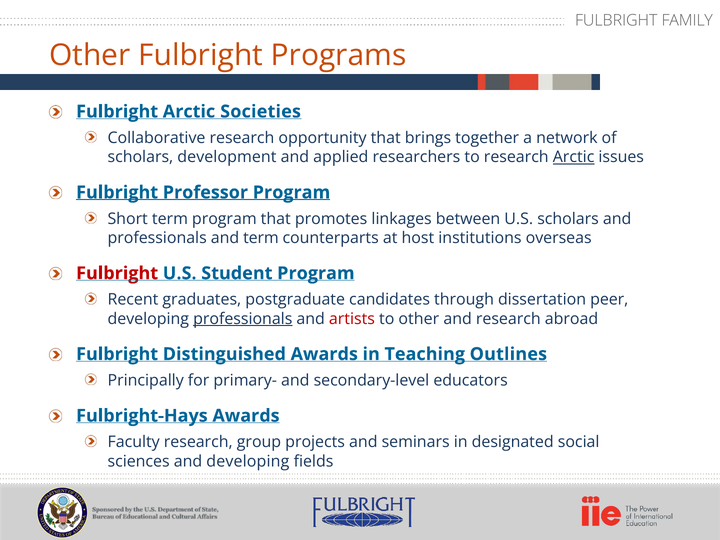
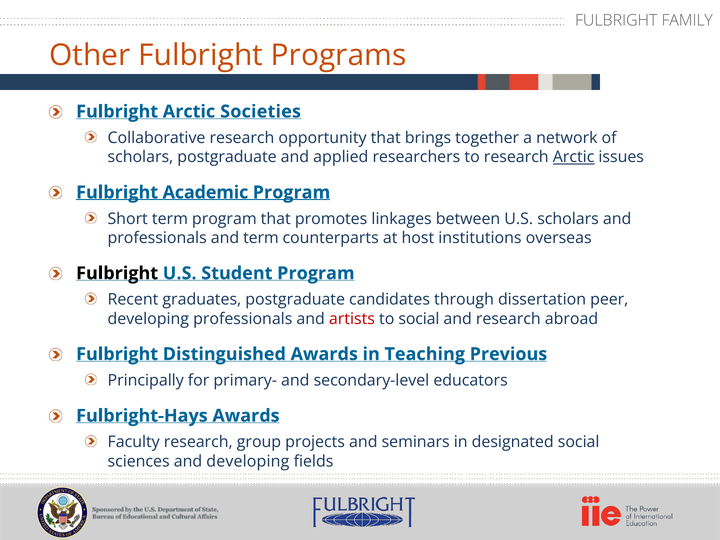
scholars development: development -> postgraduate (227, 157)
Professor: Professor -> Academic (205, 192)
Fulbright colour: red -> black (117, 273)
professionals underline: present -> none (243, 319)
to other: other -> social (419, 319)
Outlines: Outlines -> Previous (508, 354)
